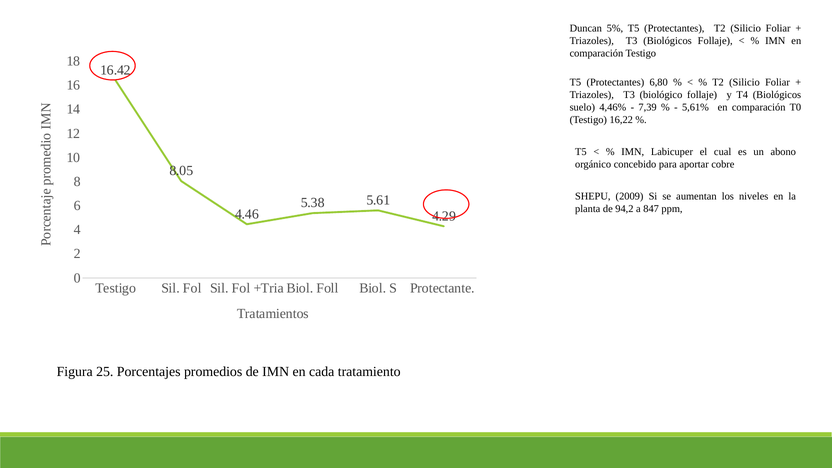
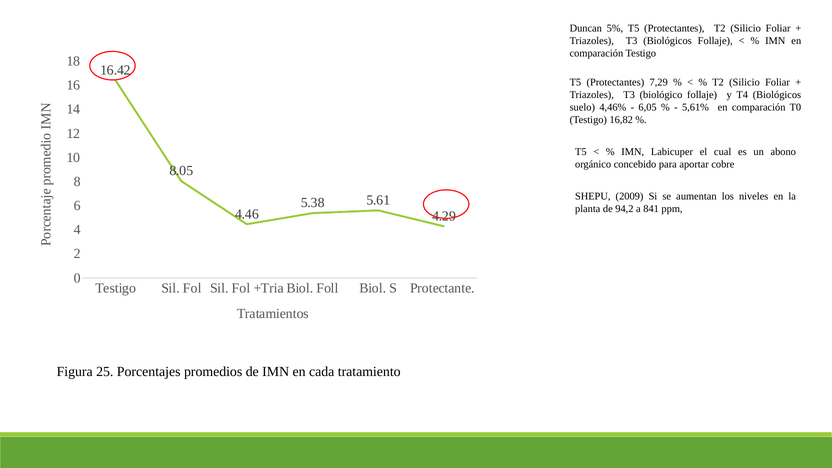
6,80: 6,80 -> 7,29 (659, 82)
7,39: 7,39 -> 6,05 (648, 107)
16,22: 16,22 -> 16,82 (621, 120)
847: 847 -> 841 (651, 209)
